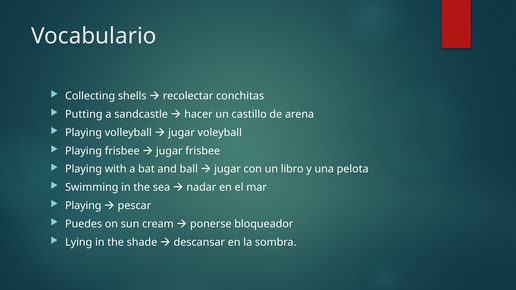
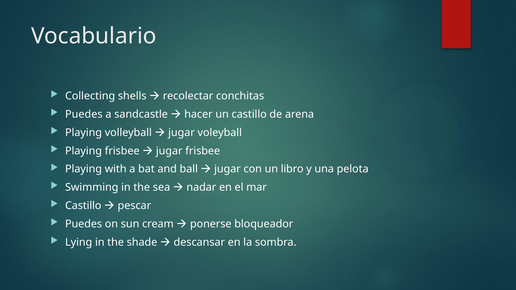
Putting: Putting -> Puedes (84, 114)
Playing: Playing -> Castillo (83, 206)
